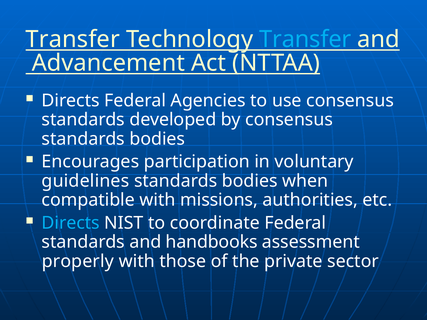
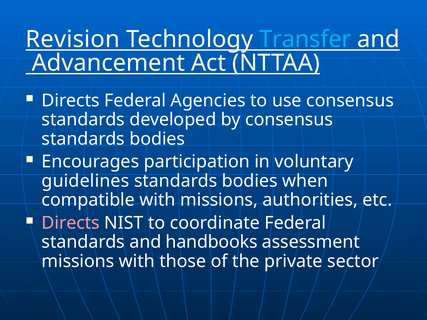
Transfer: Transfer -> Revision (73, 39)
Directs colour: light blue -> pink (71, 223)
properly: properly -> missions (78, 261)
